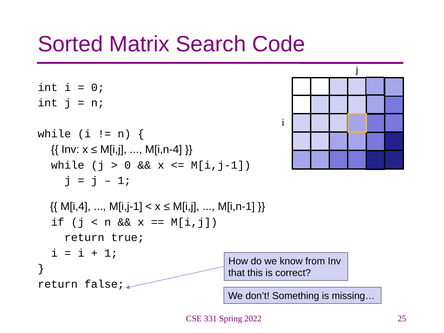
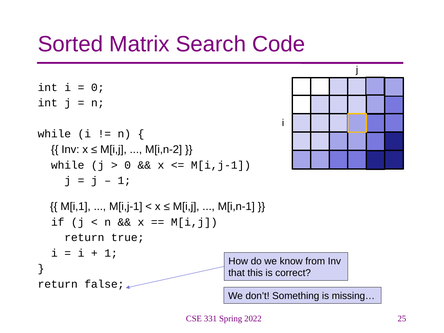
M[i,n-4: M[i,n-4 -> M[i,n-2 (164, 150)
M[i,4: M[i,4 -> M[i,1 (76, 207)
